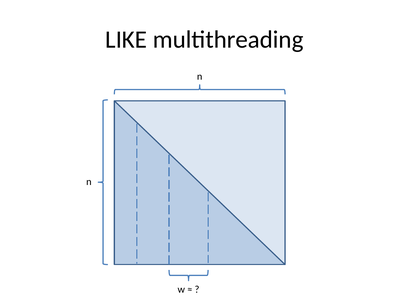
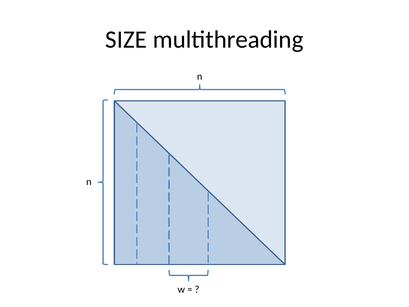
LIKE: LIKE -> SIZE (126, 40)
